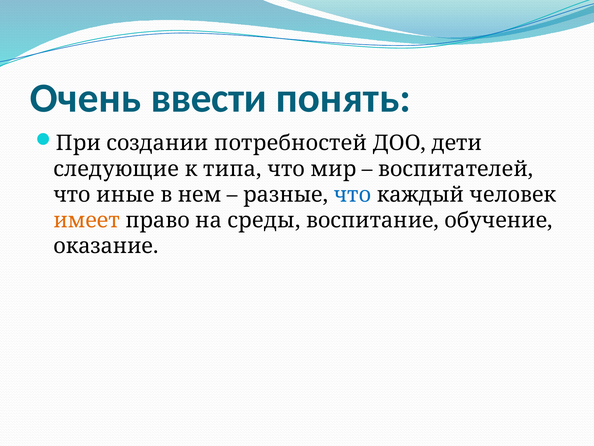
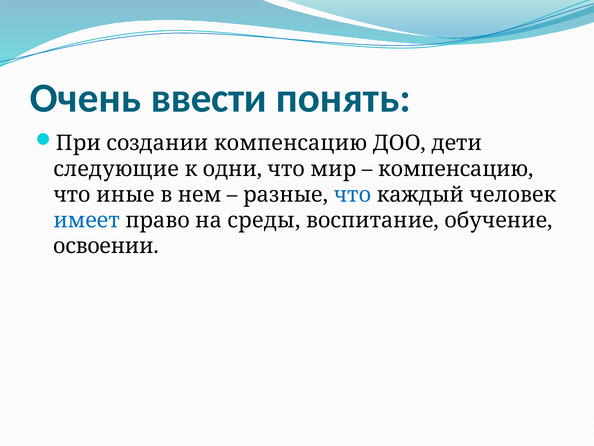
создании потребностей: потребностей -> компенсацию (291, 143)
типа: типа -> одни (233, 169)
воспитателей: воспитателей -> компенсацию (456, 169)
имеет colour: orange -> blue (87, 220)
оказание: оказание -> освоении (106, 246)
